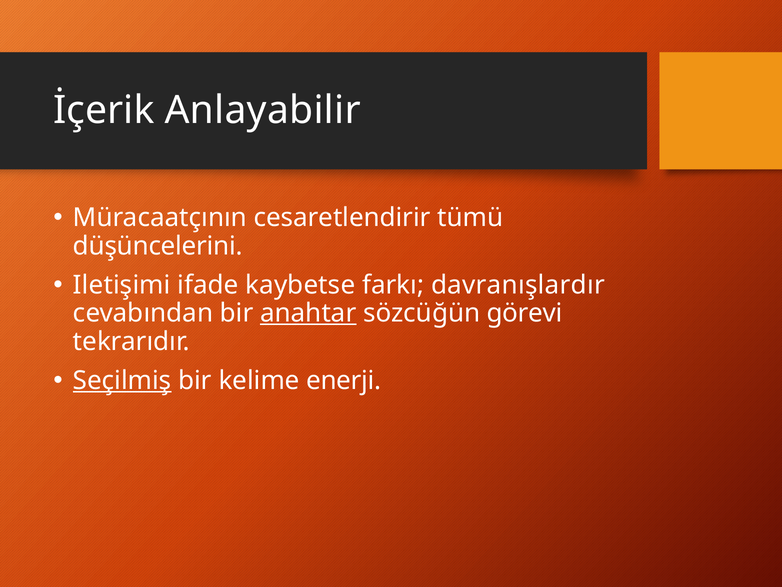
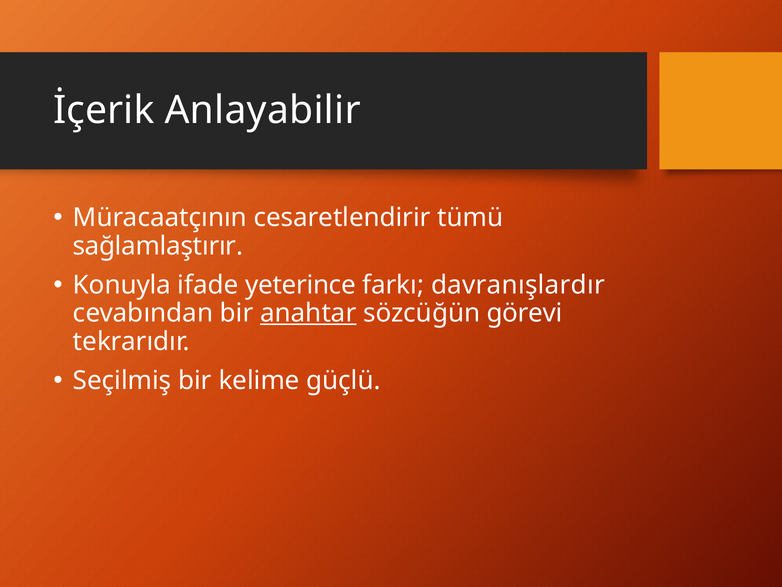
düşüncelerini: düşüncelerini -> sağlamlaştırır (158, 246)
Iletişimi: Iletişimi -> Konuyla (122, 285)
kaybetse: kaybetse -> yeterince (300, 285)
Seçilmiş underline: present -> none (122, 380)
enerji: enerji -> güçlü (344, 380)
